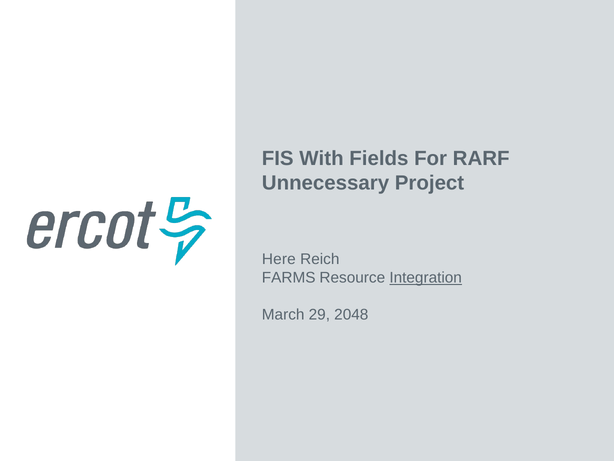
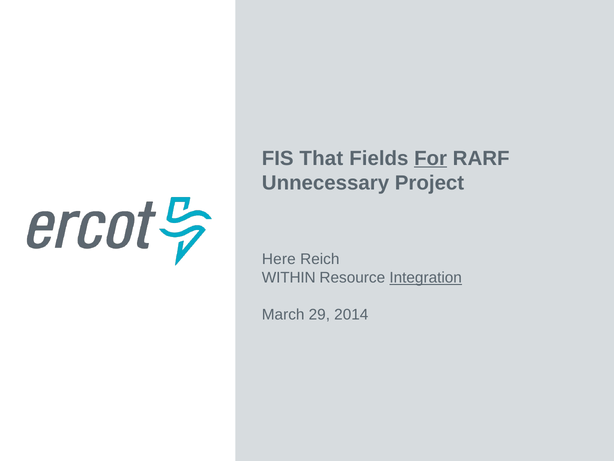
With: With -> That (321, 158)
For underline: none -> present (431, 158)
FARMS: FARMS -> WITHIN (289, 277)
2048: 2048 -> 2014 (351, 314)
